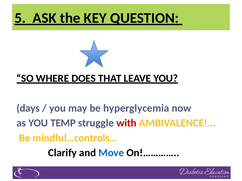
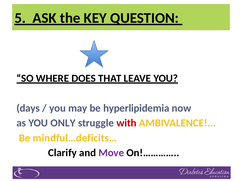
hyperglycemia: hyperglycemia -> hyperlipidemia (136, 108)
TEMP: TEMP -> ONLY (63, 123)
mindful…controls…: mindful…controls… -> mindful…deficits… (75, 138)
Move colour: blue -> purple (111, 153)
